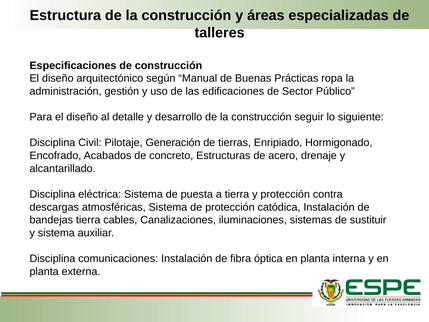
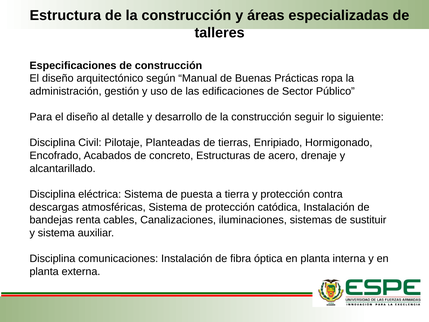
Generación: Generación -> Planteadas (173, 143)
bandejas tierra: tierra -> renta (88, 220)
